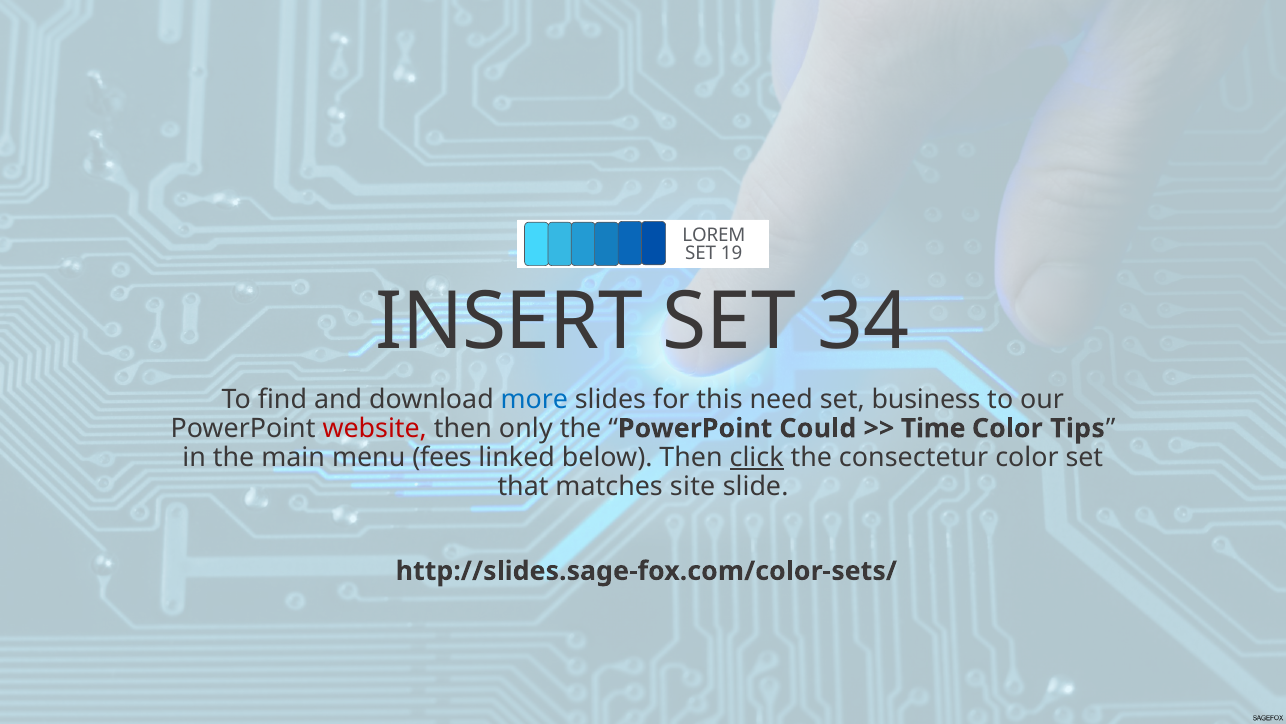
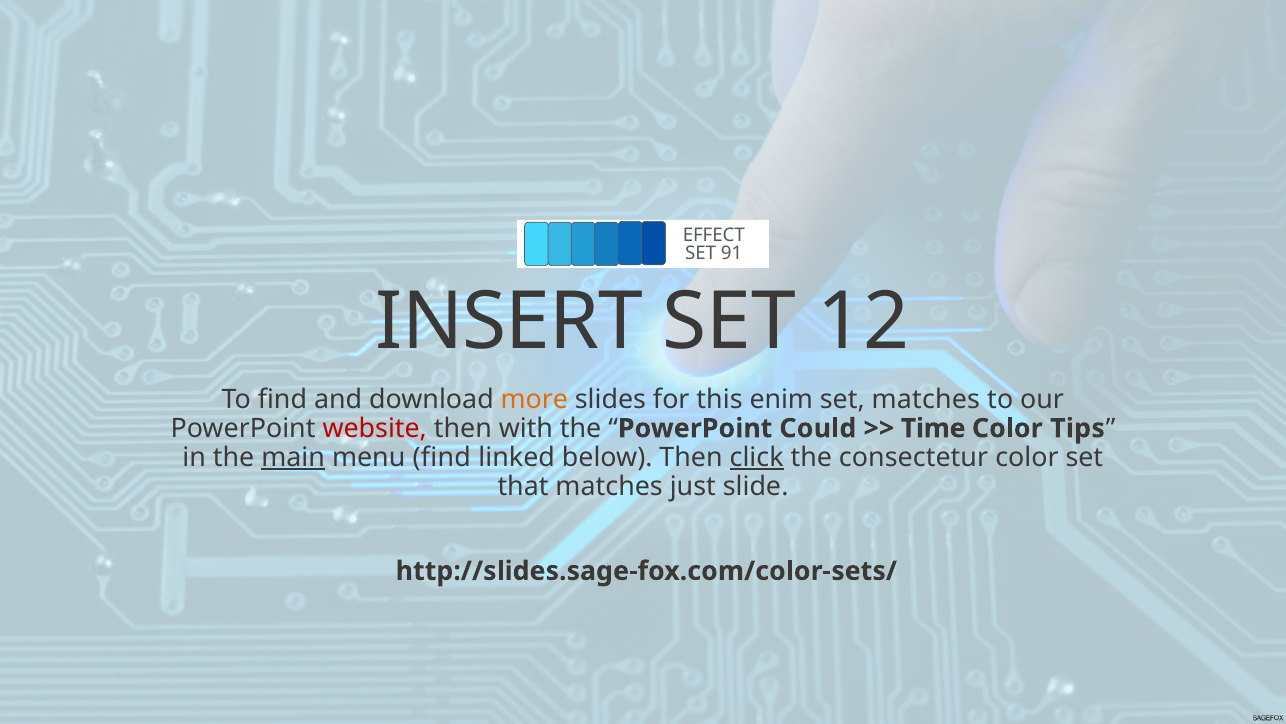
LOREM: LOREM -> EFFECT (714, 235)
19: 19 -> 91 (732, 253)
34: 34 -> 12 (863, 321)
more colour: blue -> orange (534, 399)
need: need -> enim (781, 399)
set business: business -> matches (926, 399)
only: only -> with (526, 428)
main underline: none -> present (293, 457)
menu fees: fees -> find (442, 457)
site: site -> just (693, 486)
